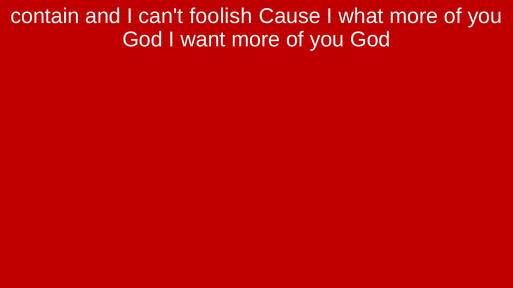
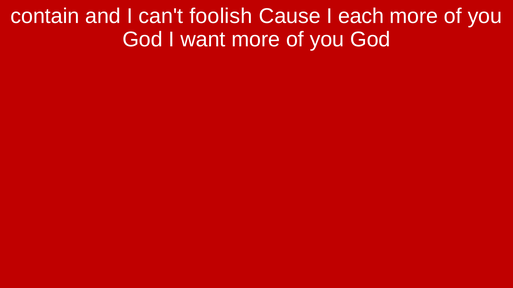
what: what -> each (361, 16)
